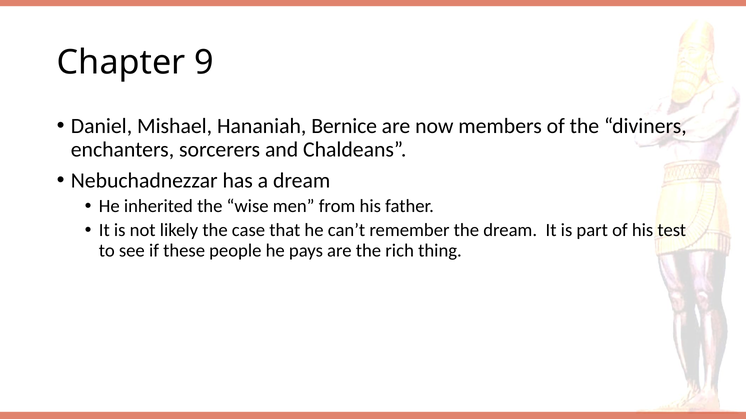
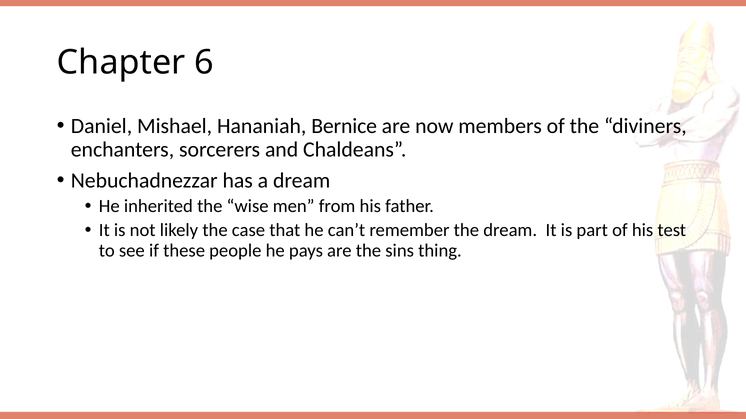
9: 9 -> 6 (204, 63)
rich: rich -> sins (400, 251)
